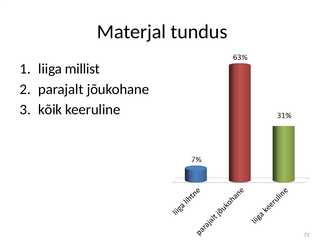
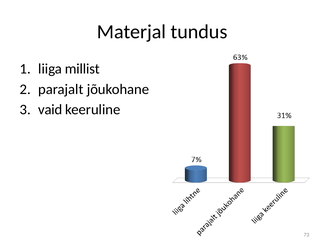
kõik: kõik -> vaid (50, 110)
